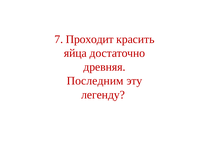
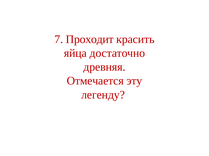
Последним: Последним -> Отмечается (95, 81)
